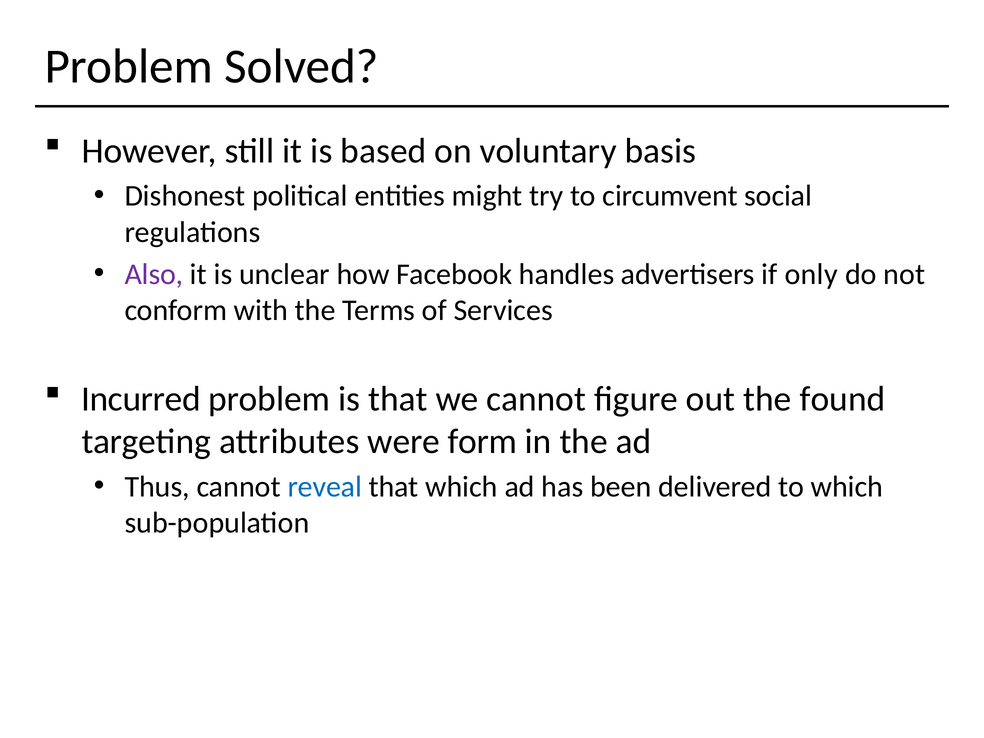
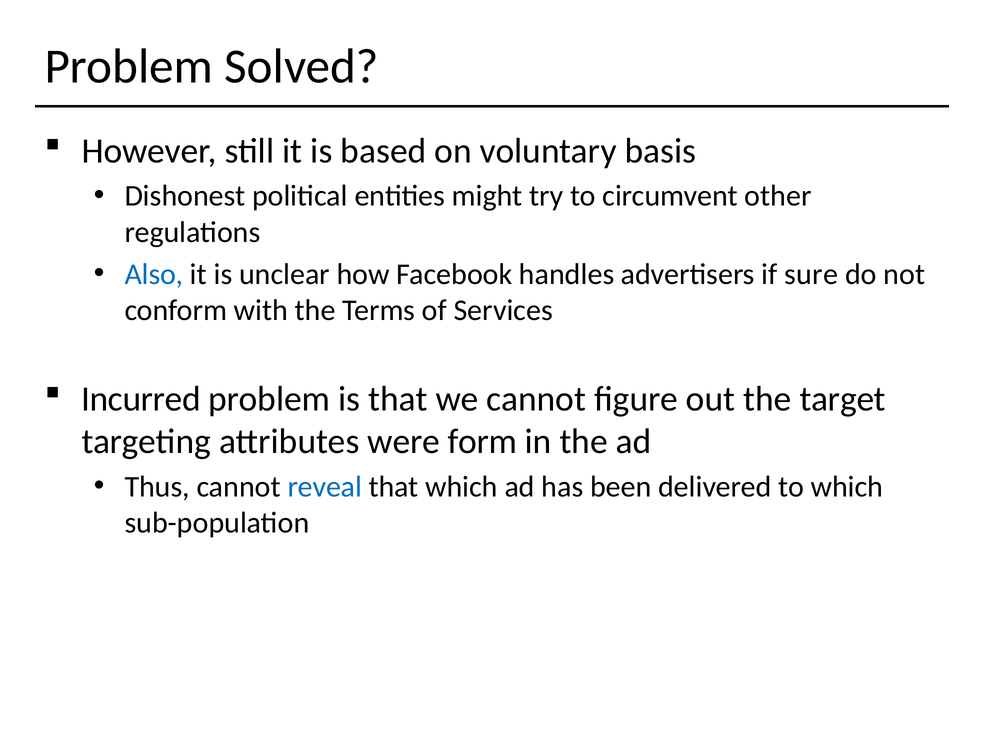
social: social -> other (778, 196)
Also colour: purple -> blue (154, 274)
only: only -> sure (811, 274)
found: found -> target (843, 399)
